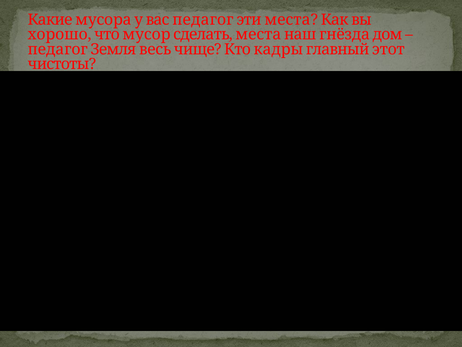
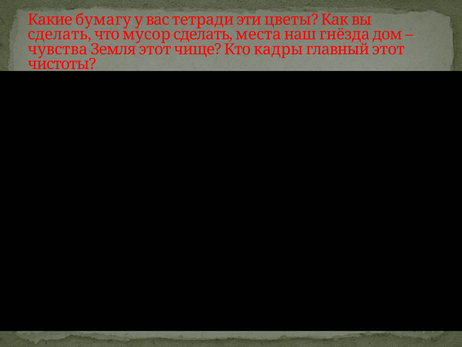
мусора: мусора -> бумагу (103, 20)
вас педагог: педагог -> тетради (203, 20)
эти места: места -> цветы (291, 20)
хорошо: хорошо -> сделать (60, 34)
педагог: педагог -> чувства (58, 49)
Земля весь: весь -> этот (155, 49)
